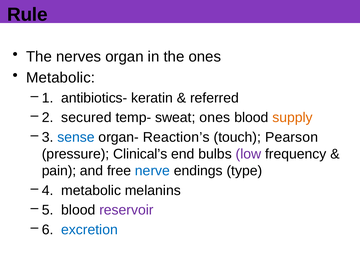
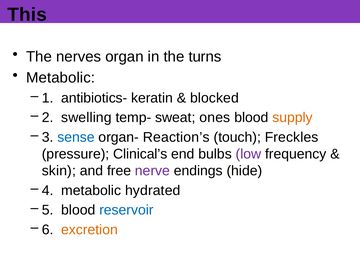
Rule: Rule -> This (27, 15)
the ones: ones -> turns (205, 57)
referred: referred -> blocked (214, 98)
secured: secured -> swelling (86, 118)
Pearson: Pearson -> Freckles (292, 137)
pain: pain -> skin (59, 171)
nerve colour: blue -> purple (152, 171)
type: type -> hide (244, 171)
melanins: melanins -> hydrated (153, 190)
reservoir colour: purple -> blue (126, 210)
excretion colour: blue -> orange (90, 230)
